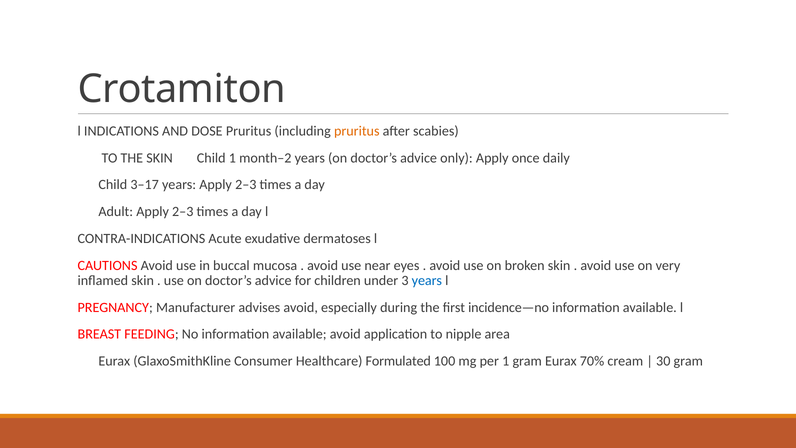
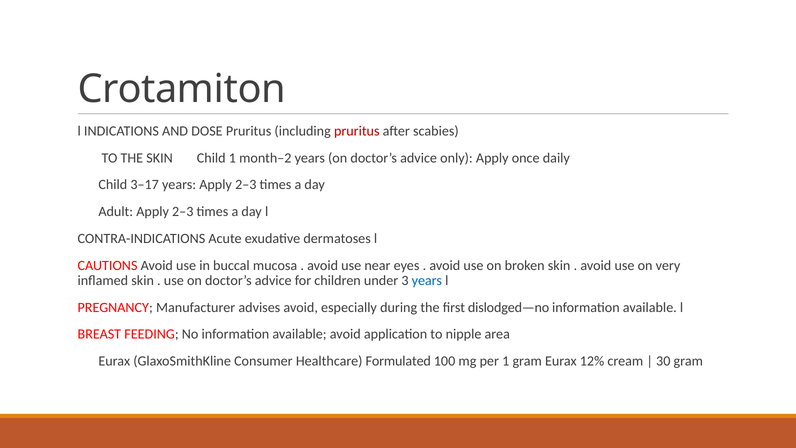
pruritus colour: orange -> red (357, 131)
incidence—no: incidence—no -> dislodged—no (509, 307)
70%: 70% -> 12% (592, 361)
